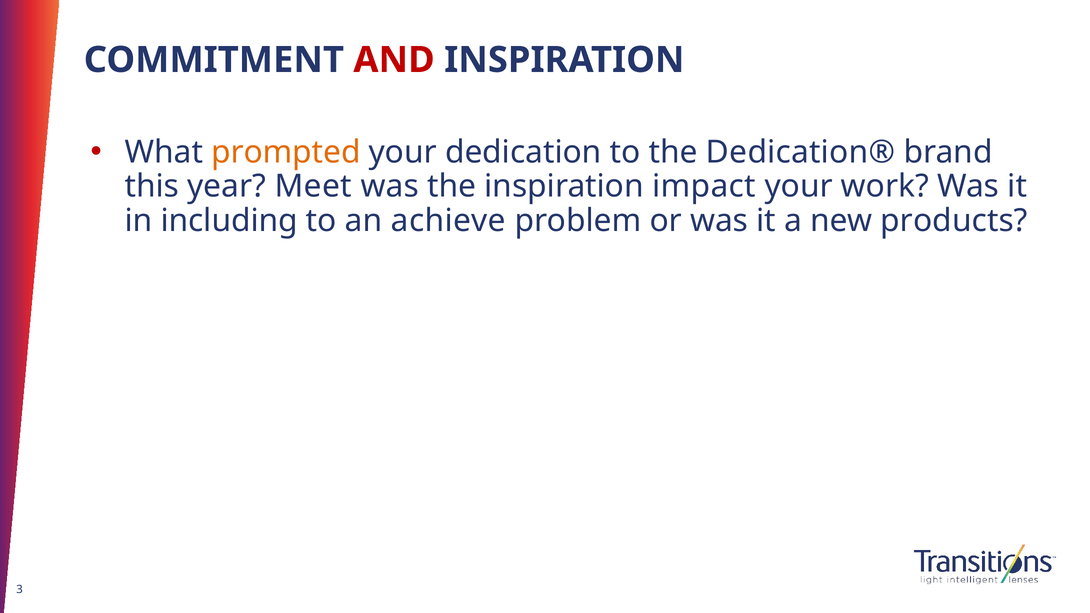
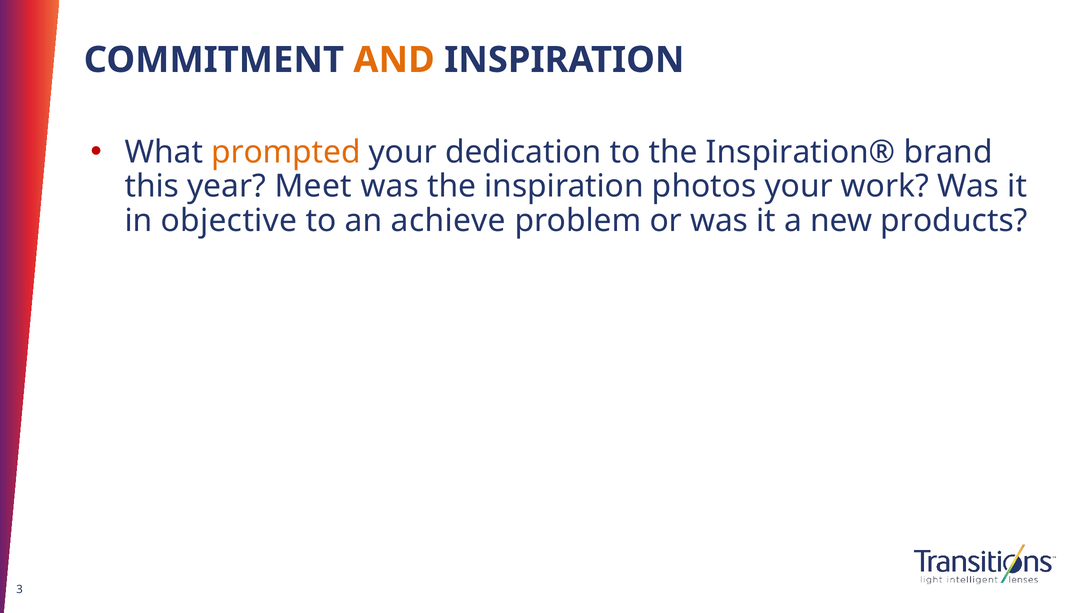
AND colour: red -> orange (394, 60)
Dedication®: Dedication® -> Inspiration® (801, 152)
impact: impact -> photos (704, 186)
including: including -> objective (229, 221)
